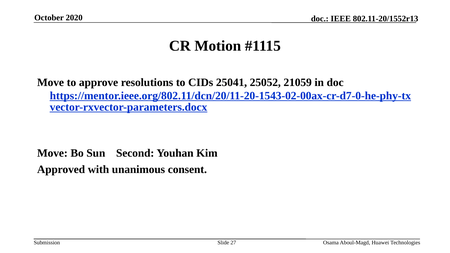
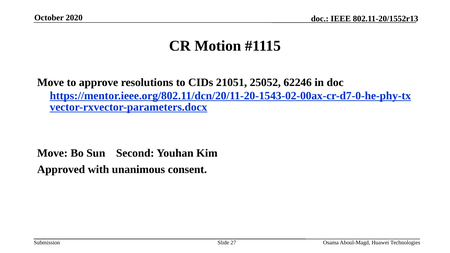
25041: 25041 -> 21051 (232, 82)
21059: 21059 -> 62246 (298, 82)
